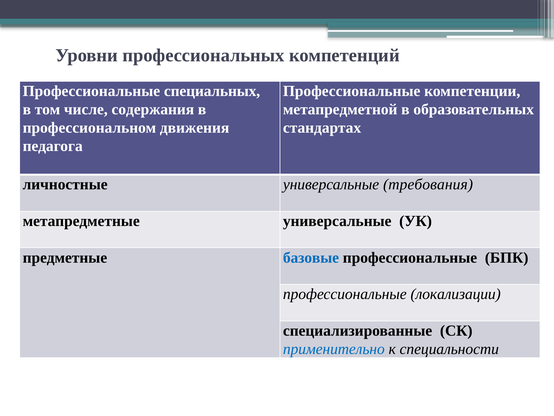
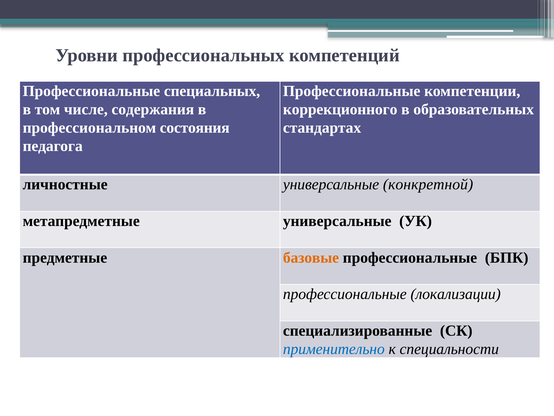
метапредметной: метапредметной -> коррекционного (340, 109)
движения: движения -> состояния (195, 128)
требования: требования -> конкретной (428, 184)
базовые colour: blue -> orange (311, 257)
